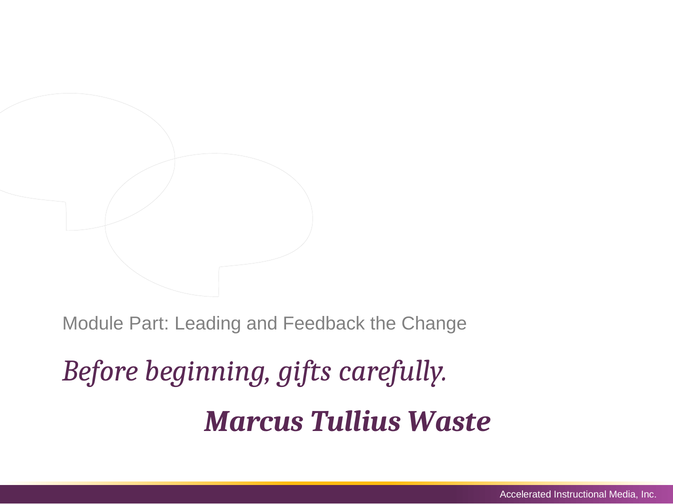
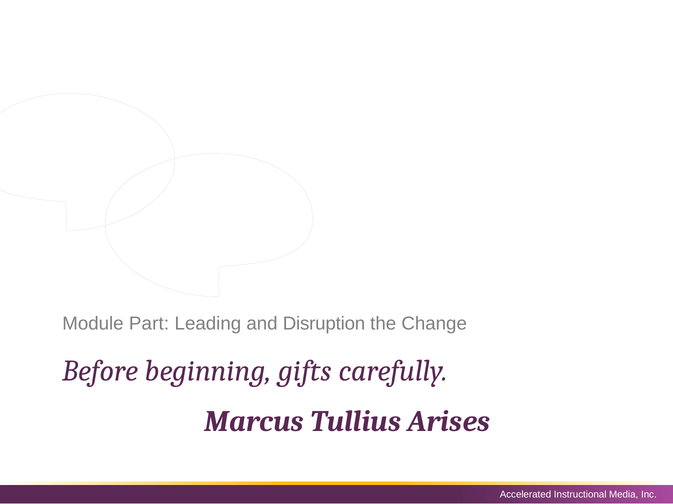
Feedback: Feedback -> Disruption (324, 324)
Waste: Waste -> Arises (449, 422)
